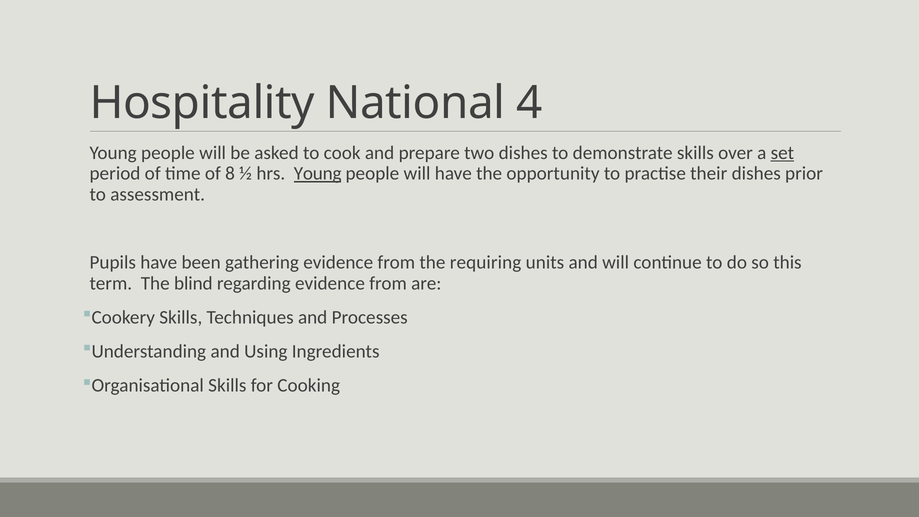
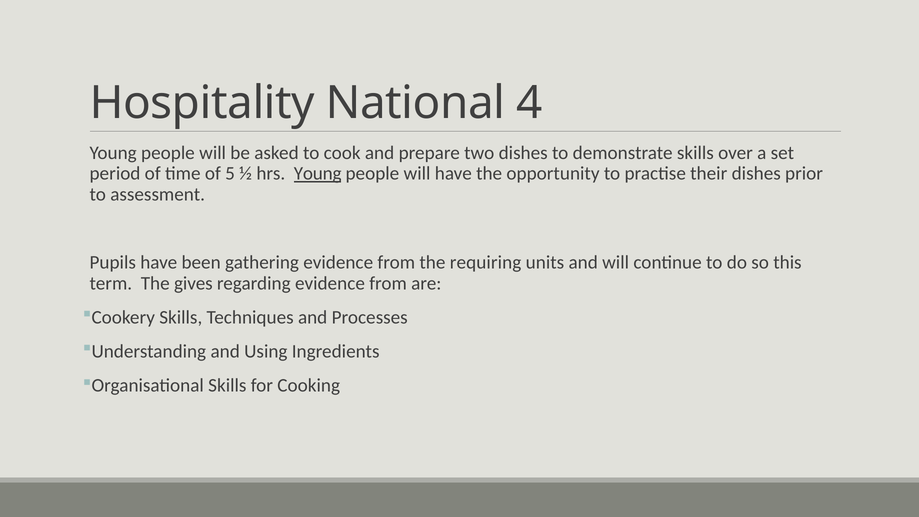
set underline: present -> none (782, 153)
8: 8 -> 5 (230, 174)
blind: blind -> gives (193, 283)
